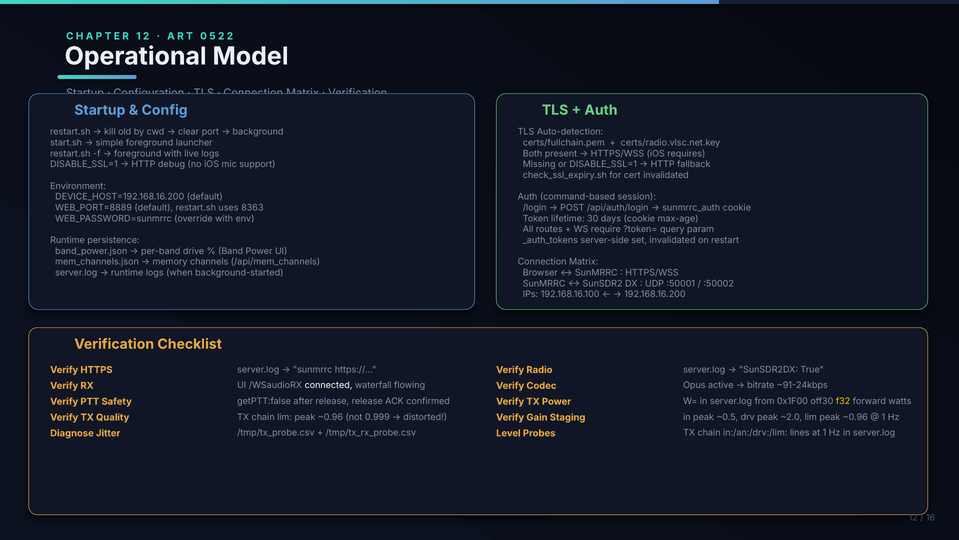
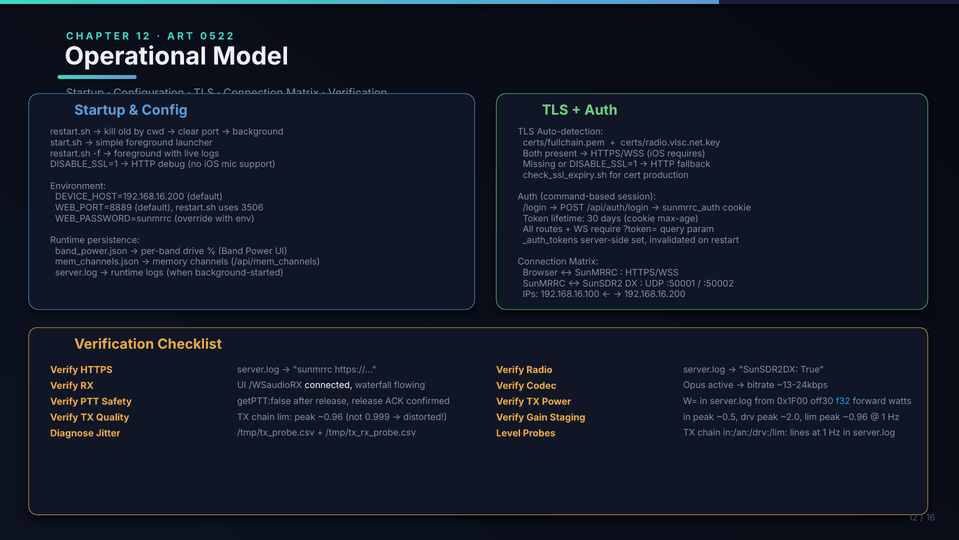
cert invalidated: invalidated -> production (666, 175)
8363: 8363 -> 3506 (252, 208)
~91-24kbps: ~91-24kbps -> ~13-24kbps (802, 385)
f32 colour: yellow -> light blue (843, 401)
